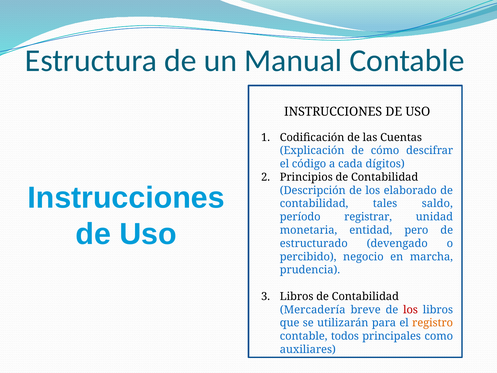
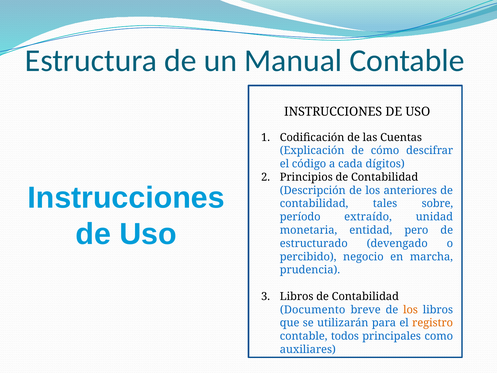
elaborado: elaborado -> anteriores (410, 190)
saldo: saldo -> sobre (437, 204)
registrar: registrar -> extraído (368, 217)
Mercadería: Mercadería -> Documento (313, 310)
los colour: red -> orange (410, 310)
